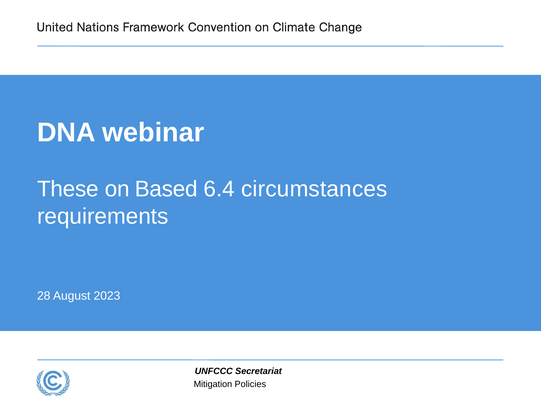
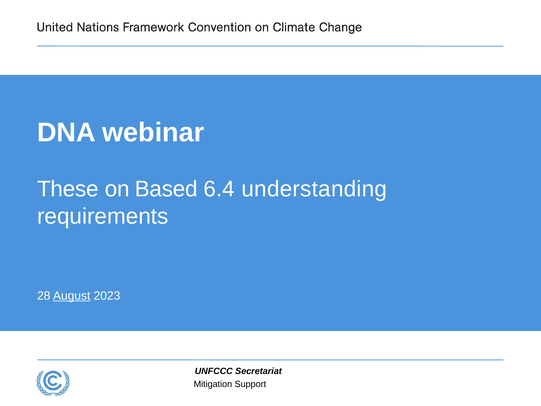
circumstances: circumstances -> understanding (314, 189)
August underline: none -> present (72, 296)
Policies: Policies -> Support (250, 384)
